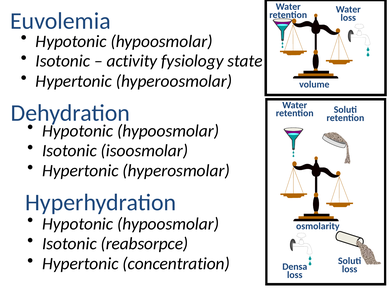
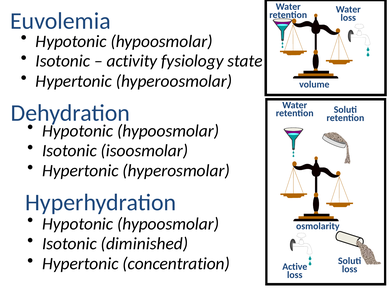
reabsorpce: reabsorpce -> diminished (144, 244)
Densa: Densa -> Active (295, 267)
